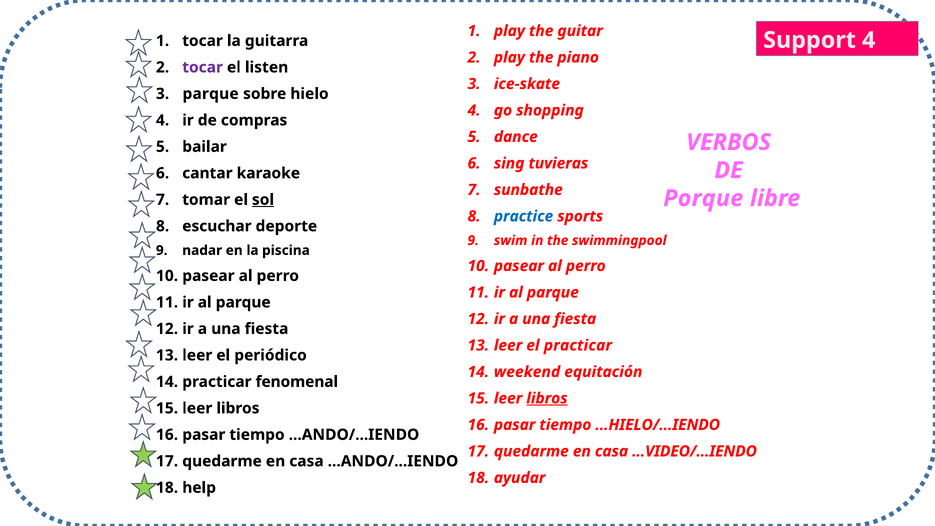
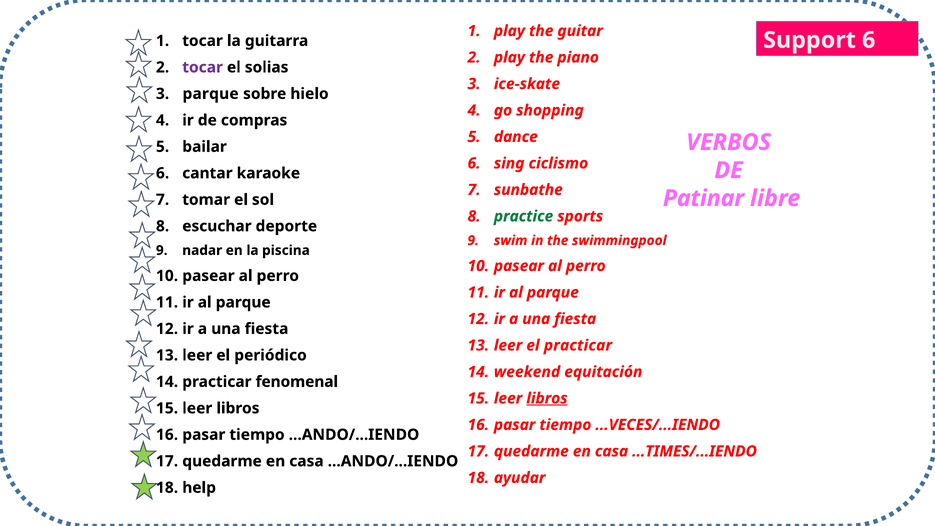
Support 4: 4 -> 6 (869, 40)
listen: listen -> solias (267, 67)
tuvieras: tuvieras -> ciclismo (558, 163)
Porque: Porque -> Patinar (703, 198)
sol underline: present -> none (263, 200)
practice colour: blue -> green (524, 216)
...HIELO/...IENDO: ...HIELO/...IENDO -> ...VECES/...IENDO (658, 425)
...VIDEO/...IENDO: ...VIDEO/...IENDO -> ...TIMES/...IENDO (695, 451)
